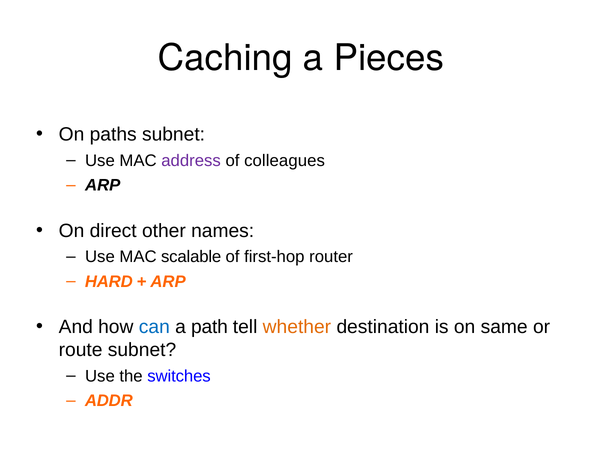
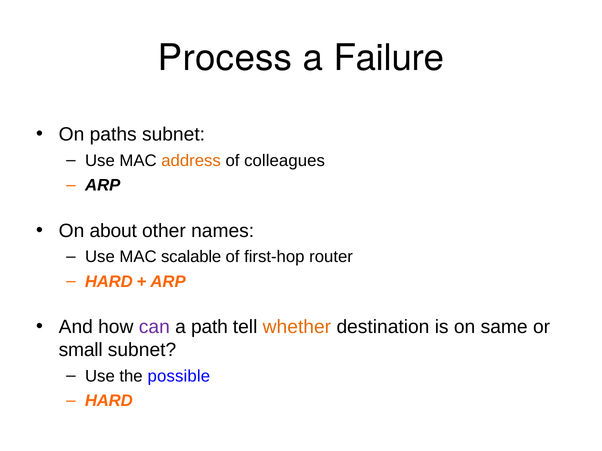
Caching: Caching -> Process (225, 58)
Pieces: Pieces -> Failure (389, 58)
address colour: purple -> orange (191, 161)
direct: direct -> about (113, 231)
can colour: blue -> purple (154, 327)
route: route -> small (81, 350)
switches: switches -> possible (179, 377)
ADDR: ADDR -> HARD (109, 401)
